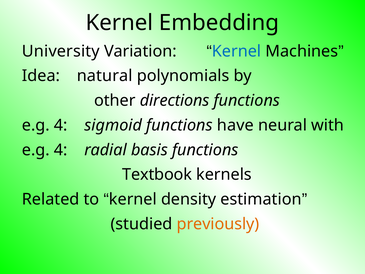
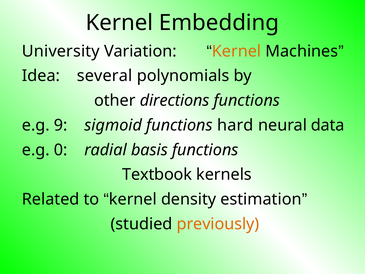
Kernel colour: blue -> orange (237, 51)
natural: natural -> several (105, 76)
4: 4 -> 9 (61, 125)
have: have -> hard (235, 125)
with: with -> data (328, 125)
4: 4 -> 0 (61, 150)
